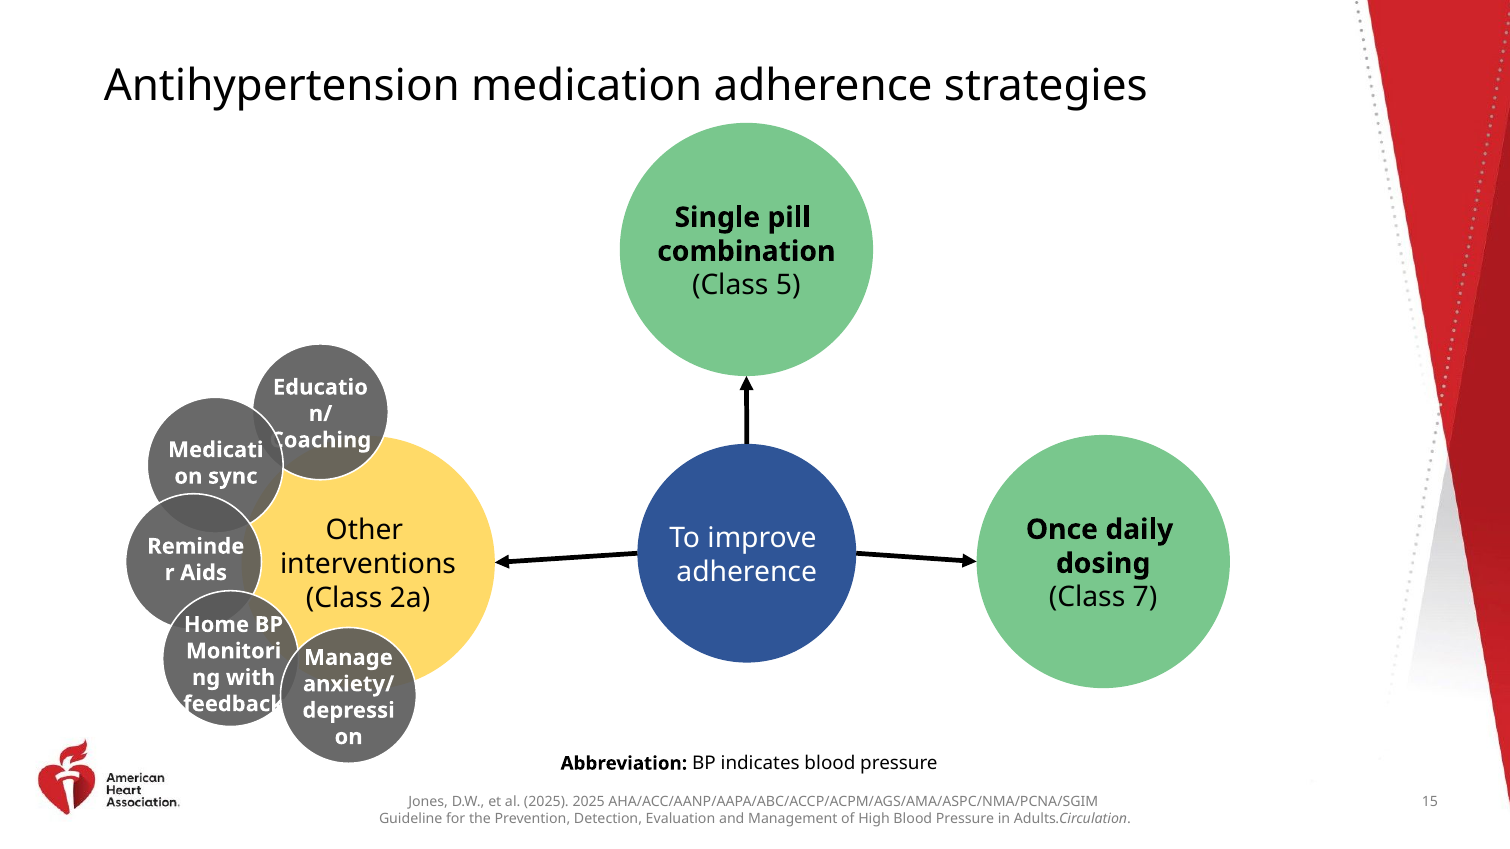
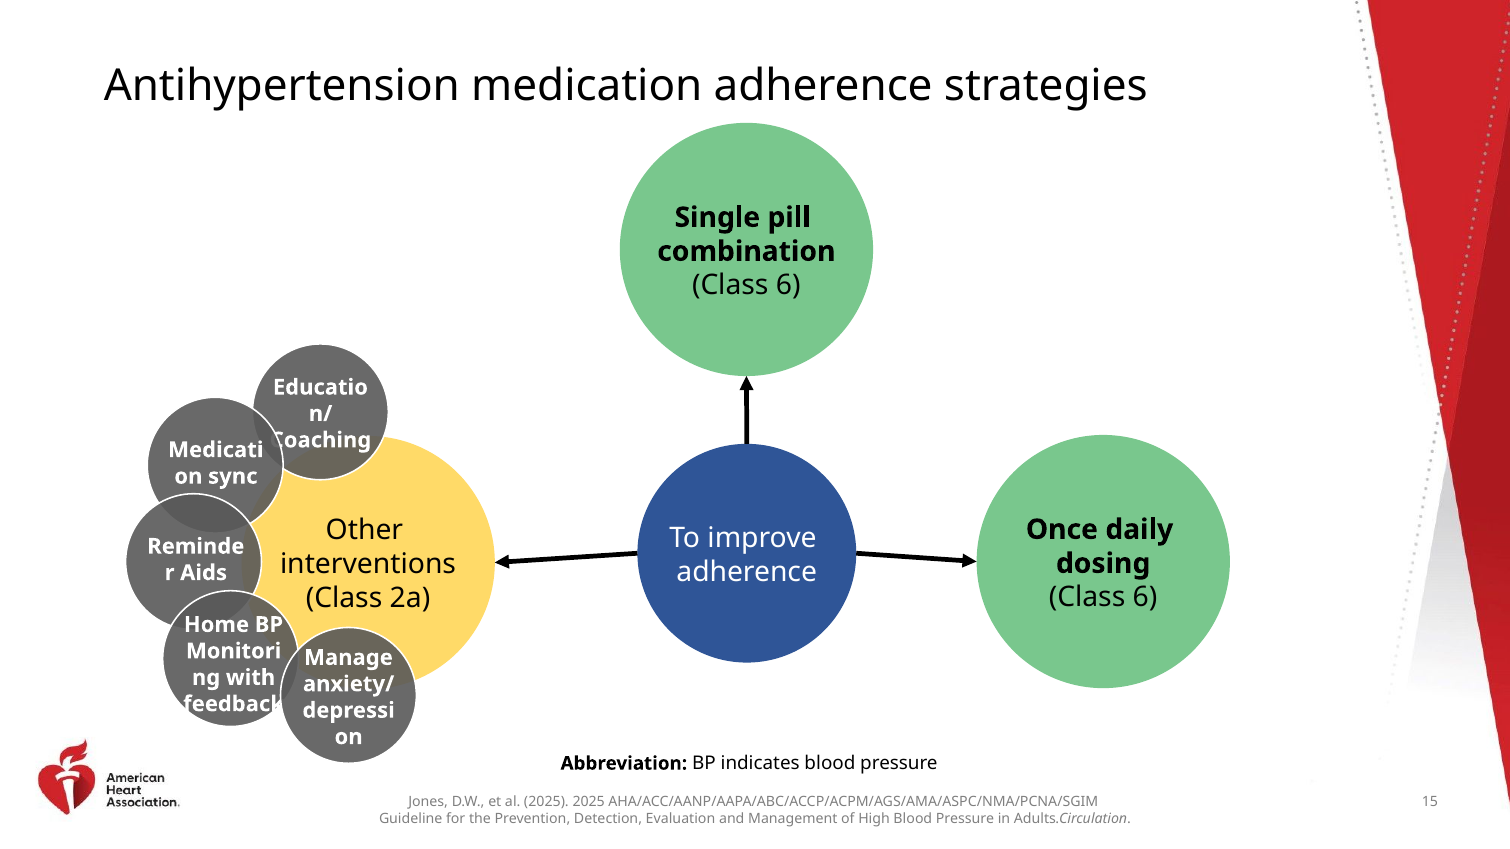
5: 5 -> 6 (788, 286)
7: 7 -> 6 (1145, 598)
